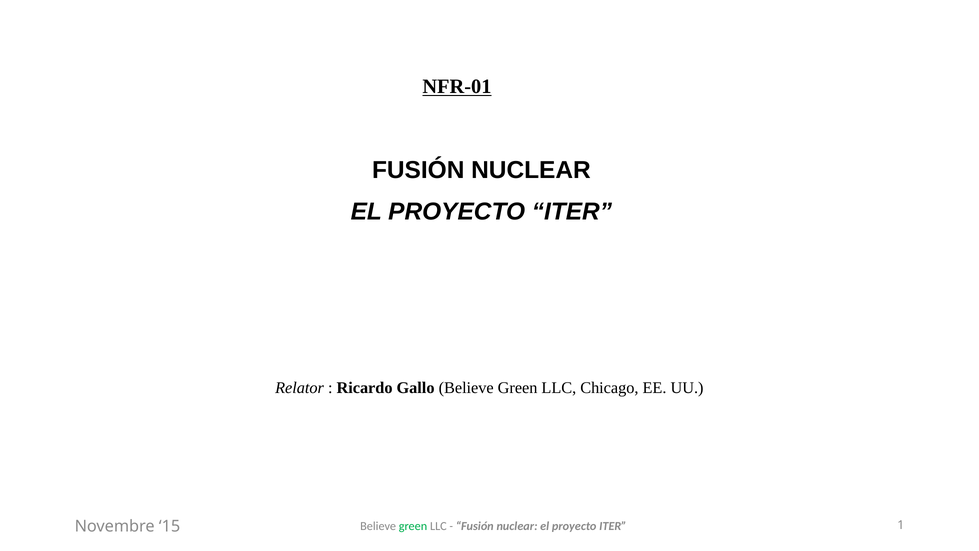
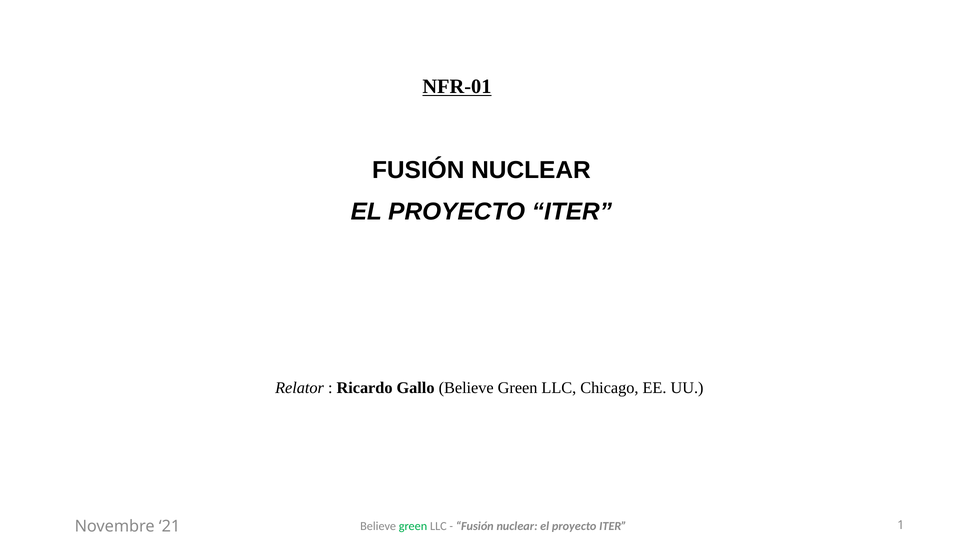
15: 15 -> 21 (170, 526)
